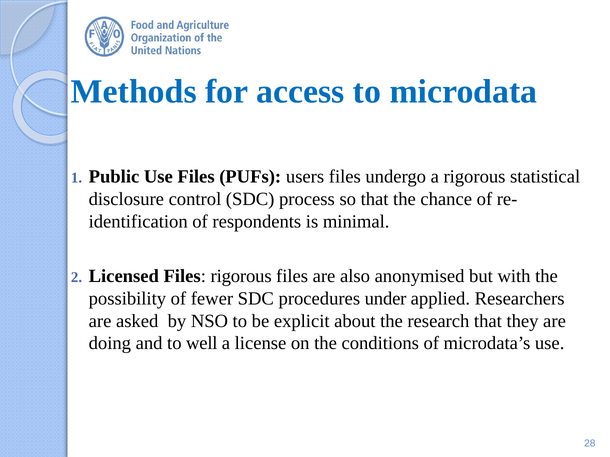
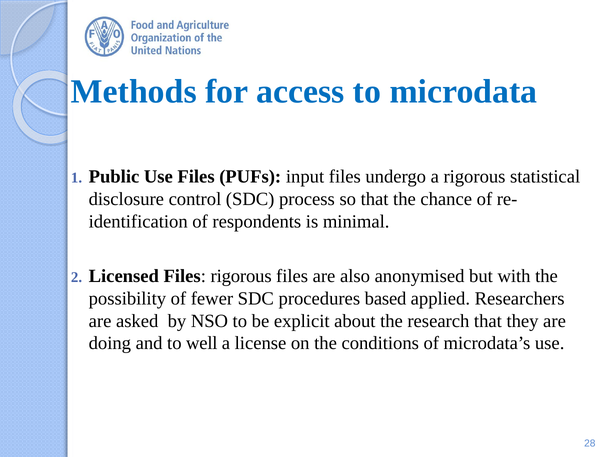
users: users -> input (305, 177)
under: under -> based (386, 299)
